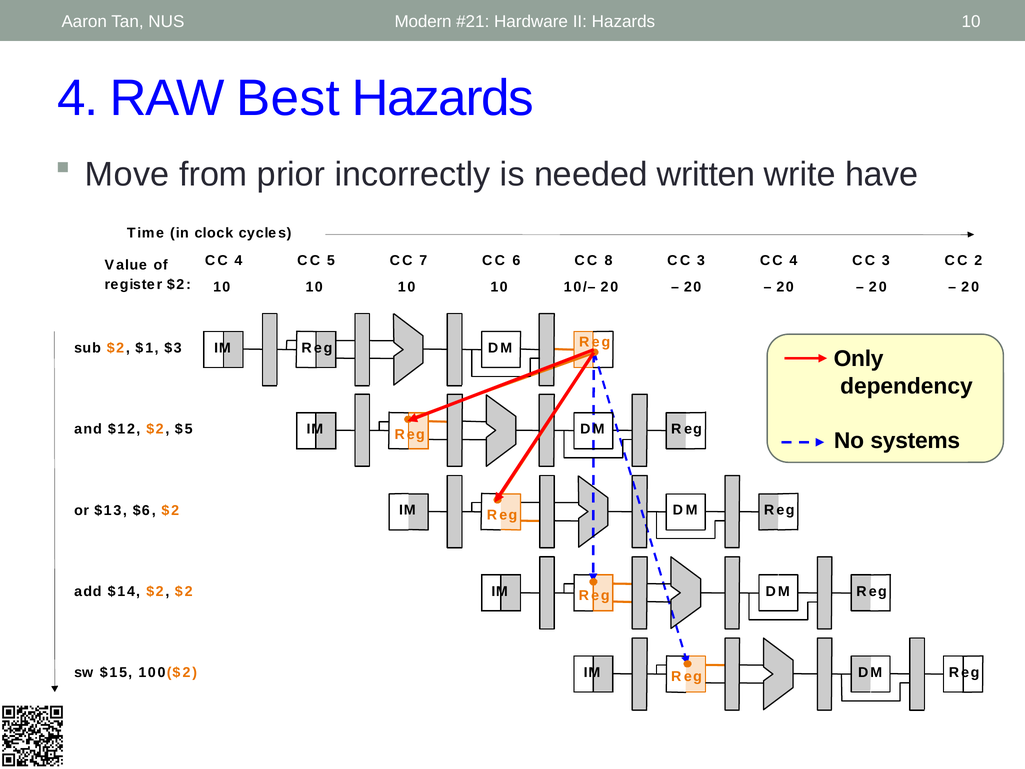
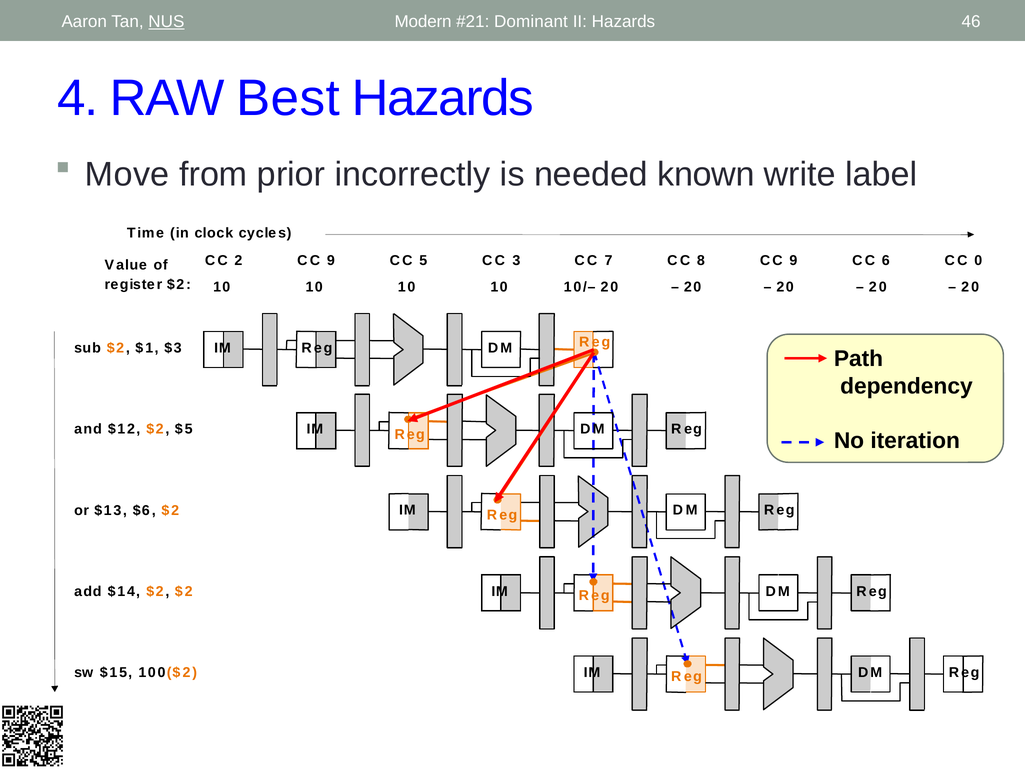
NUS underline: none -> present (166, 22)
Hardware: Hardware -> Dominant (531, 22)
Hazards 10: 10 -> 46 (971, 22)
written: written -> known (706, 174)
have: have -> label (881, 174)
4: 4 -> 2 (238, 260)
5: 5 -> 9 (331, 260)
7: 7 -> 5 (423, 260)
6: 6 -> 3 (516, 260)
8: 8 -> 7 (609, 260)
3: 3 -> 8 (701, 260)
4: 4 -> 9 (793, 260)
3: 3 -> 6 (886, 260)
2: 2 -> 0 (978, 260)
Only: Only -> Path (858, 359)
systems: systems -> iteration (915, 441)
